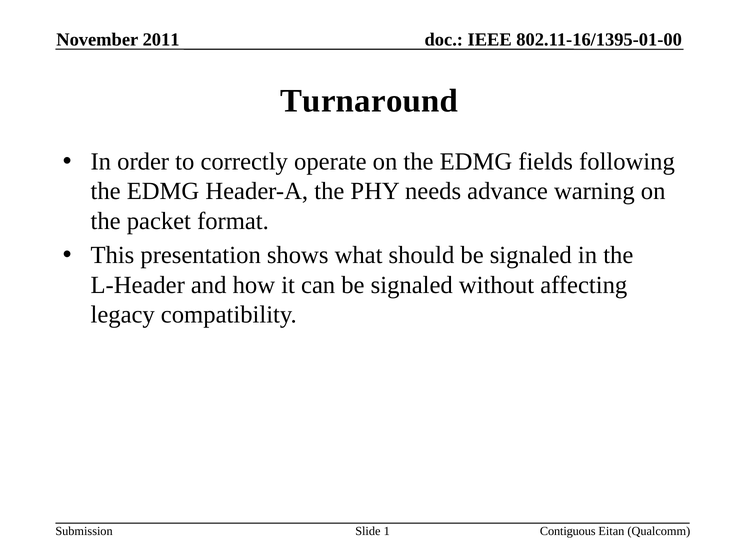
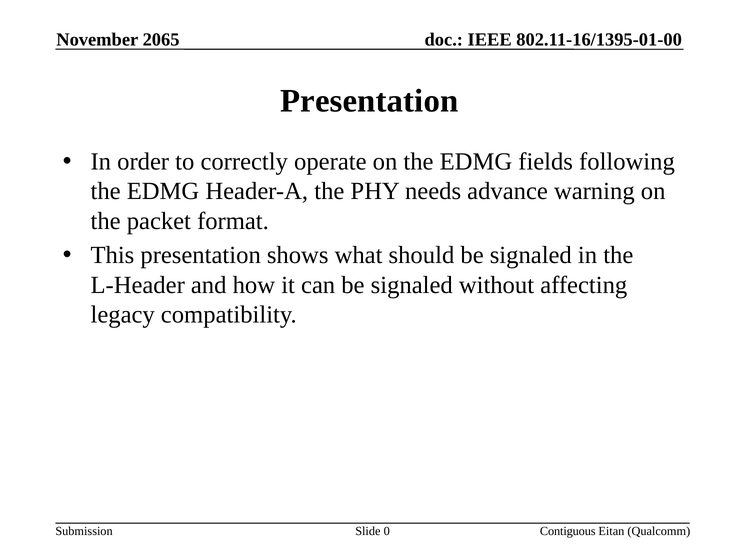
2011: 2011 -> 2065 (161, 39)
Turnaround: Turnaround -> Presentation (369, 101)
1: 1 -> 0 (387, 532)
